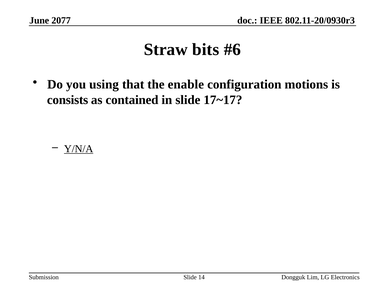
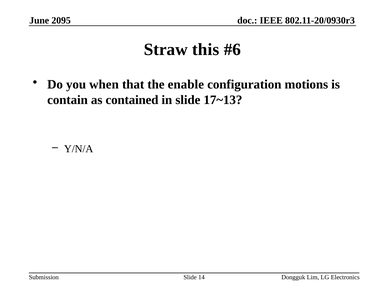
2077: 2077 -> 2095 (61, 21)
bits: bits -> this (206, 49)
using: using -> when (104, 84)
consists: consists -> contain (68, 100)
17~17: 17~17 -> 17~13 (223, 100)
Y/N/A underline: present -> none (79, 149)
